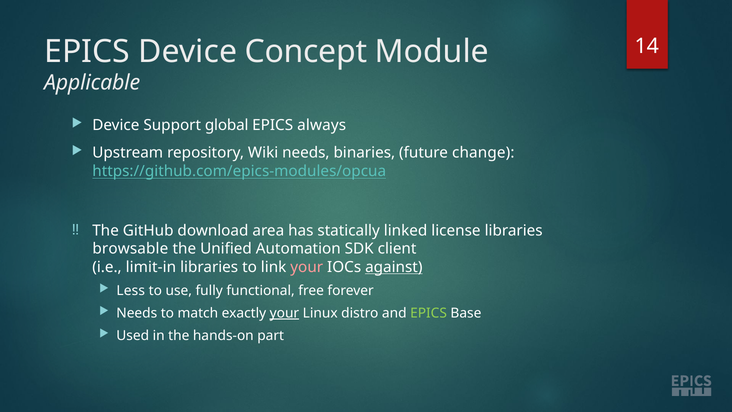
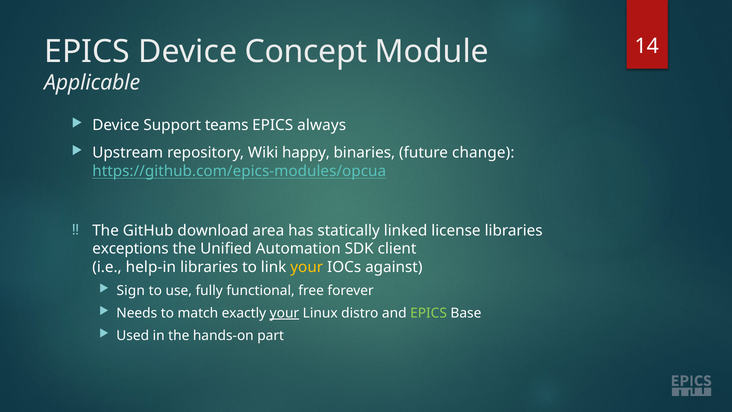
global: global -> teams (227, 125)
Wiki needs: needs -> happy (306, 153)
browsable: browsable -> exceptions (130, 249)
limit-in: limit-in -> help-in (151, 267)
your colour: pink -> yellow (307, 267)
against underline: present -> none (394, 267)
Less: Less -> Sign (131, 290)
